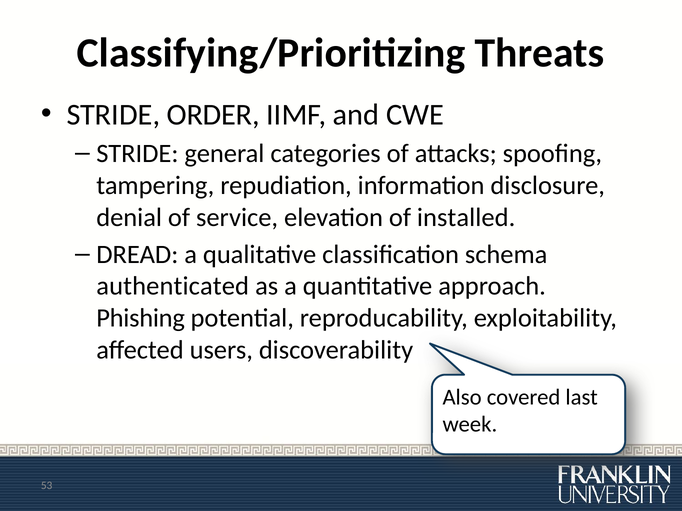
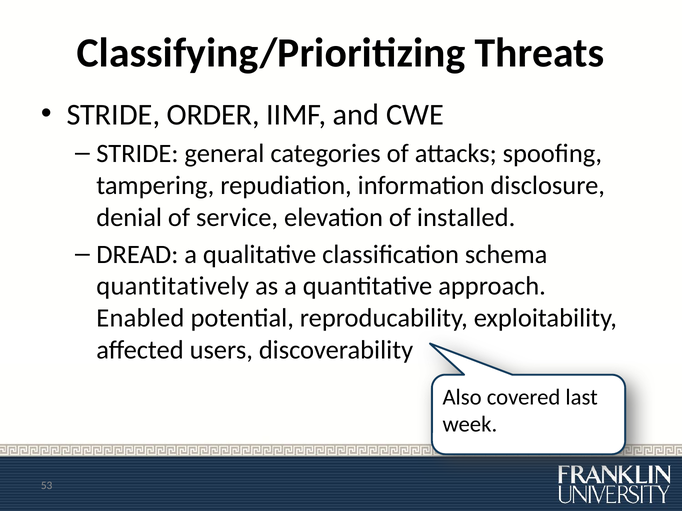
authenticated: authenticated -> quantitatively (173, 287)
Phishing: Phishing -> Enabled (140, 318)
